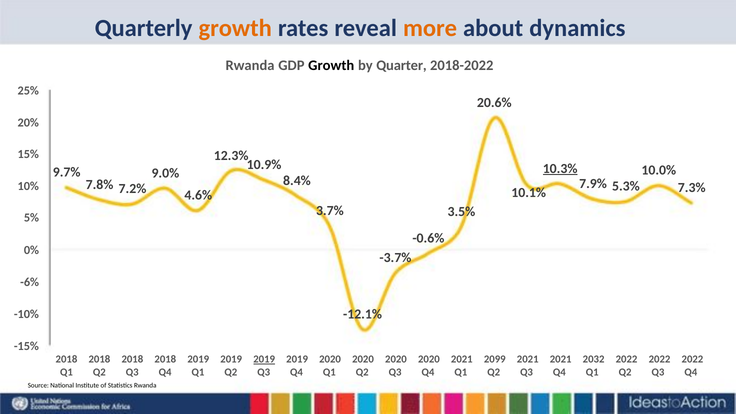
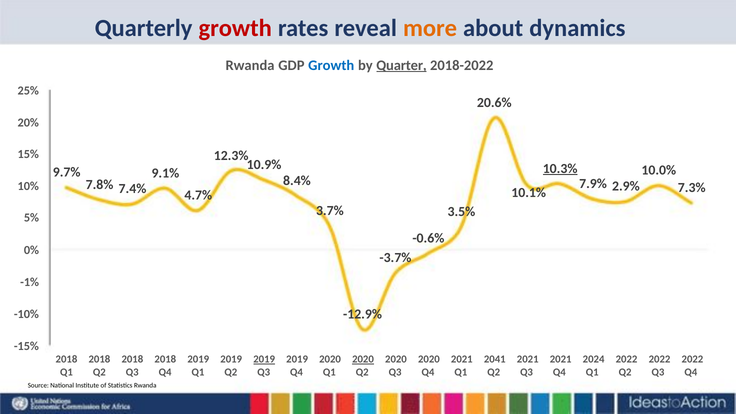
growth colour: orange -> red (235, 28)
Growth colour: black -> blue (331, 65)
Quarter underline: none -> present (401, 65)
9.0%: 9.0% -> 9.1% (165, 173)
5.3%: 5.3% -> 2.9% (626, 186)
7.2%: 7.2% -> 7.4% (132, 189)
4.6%: 4.6% -> 4.7% (198, 195)
-6%: -6% -> -1% (30, 282)
-12.1%: -12.1% -> -12.9% (363, 314)
2020 underline: none -> present (363, 359)
2099: 2099 -> 2041 (495, 359)
2032: 2032 -> 2024 (594, 359)
